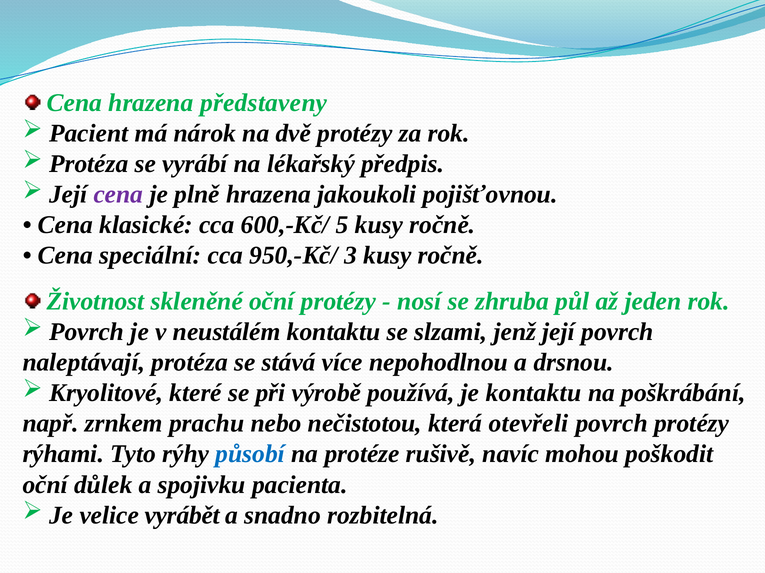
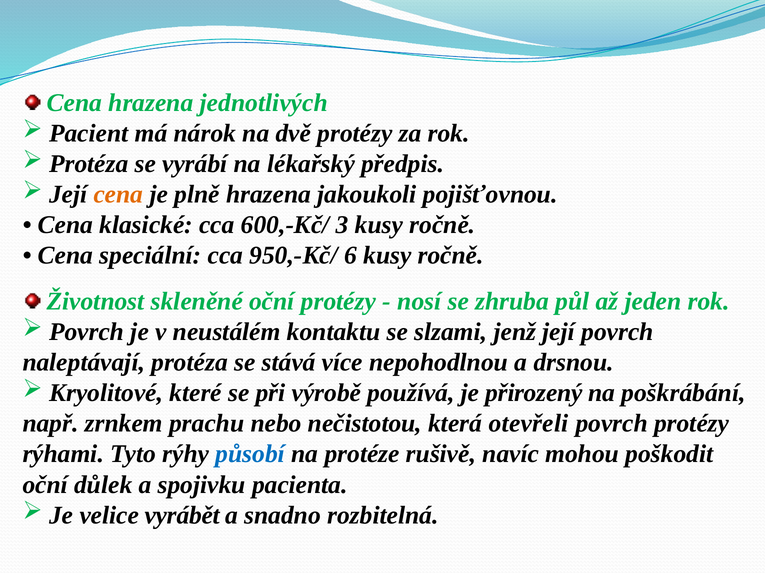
představeny: představeny -> jednotlivých (264, 103)
cena colour: purple -> orange (118, 195)
5: 5 -> 3 (342, 225)
3: 3 -> 6 (351, 256)
je kontaktu: kontaktu -> přirozený (534, 393)
